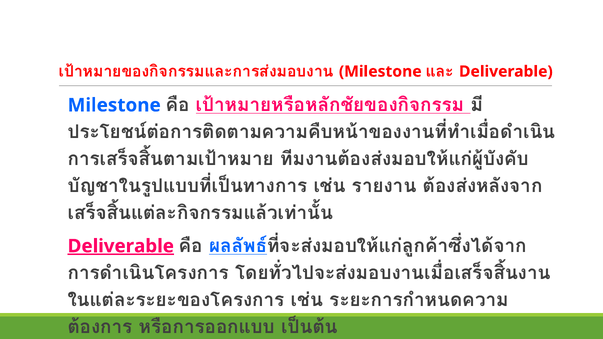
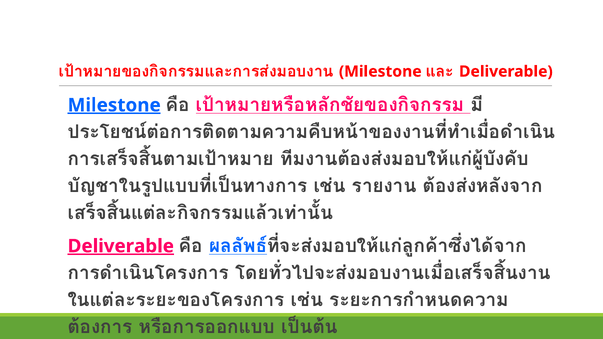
Milestone underline: none -> present (114, 105)
